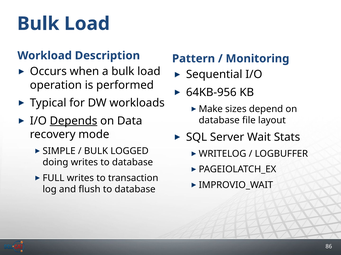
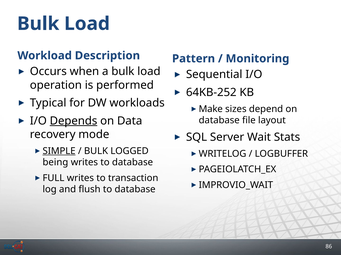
64KB-956: 64KB-956 -> 64KB-252 (211, 93)
SIMPLE underline: none -> present (59, 151)
doing: doing -> being (55, 163)
